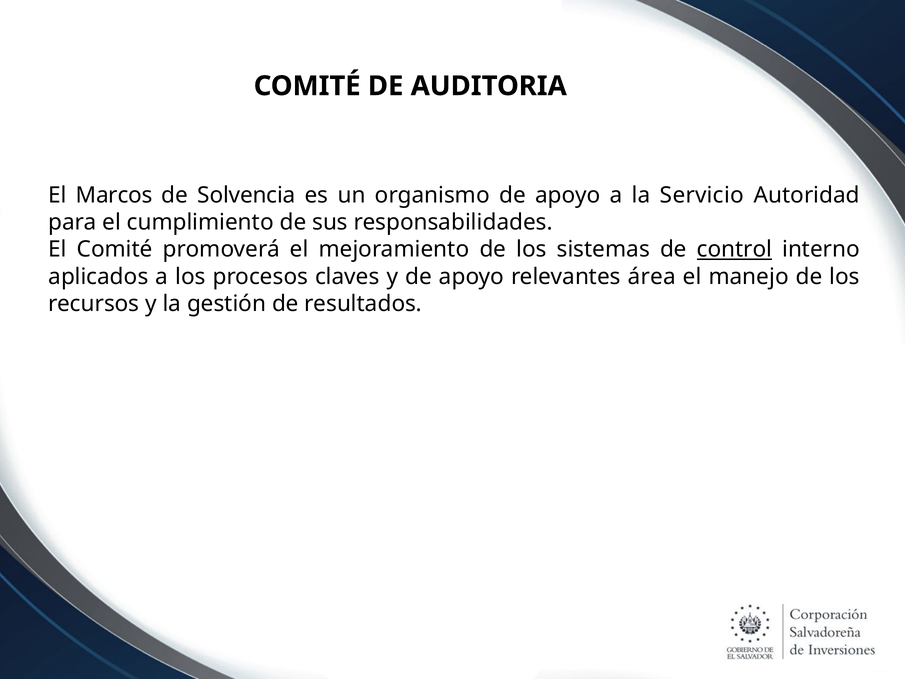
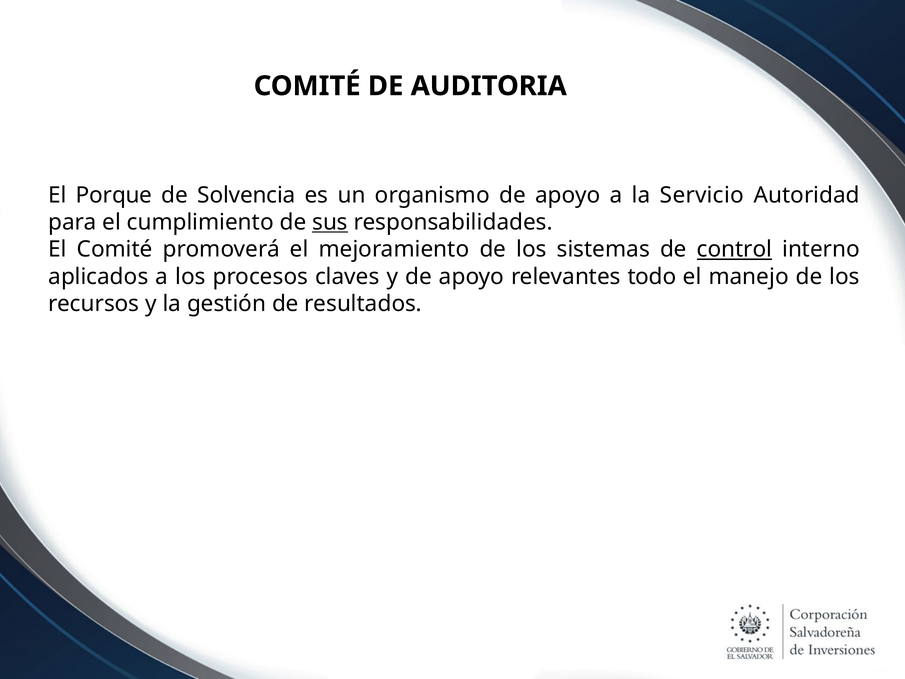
Marcos: Marcos -> Porque (114, 195)
sus underline: none -> present (330, 222)
área: área -> todo (652, 276)
